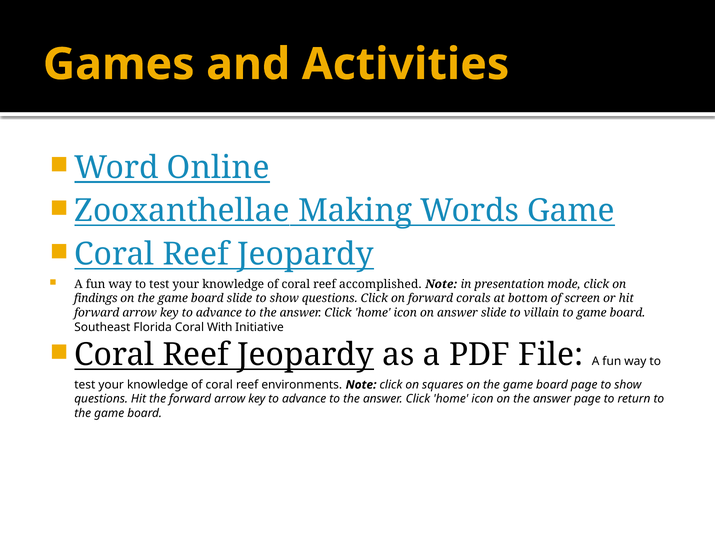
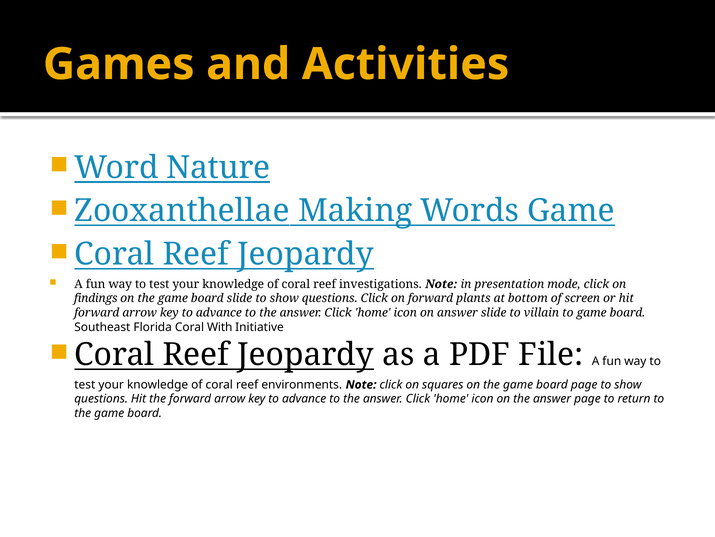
Online: Online -> Nature (218, 167)
accomplished: accomplished -> investigations (380, 284)
corals: corals -> plants (473, 298)
